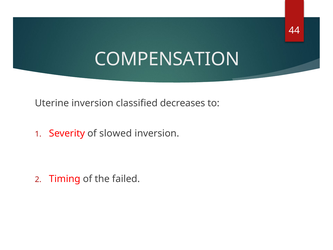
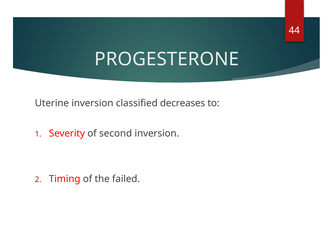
COMPENSATION: COMPENSATION -> PROGESTERONE (167, 59)
slowed: slowed -> second (116, 133)
